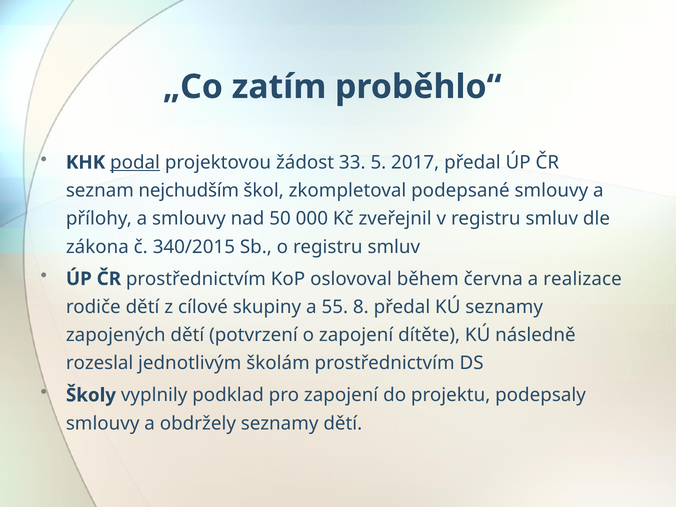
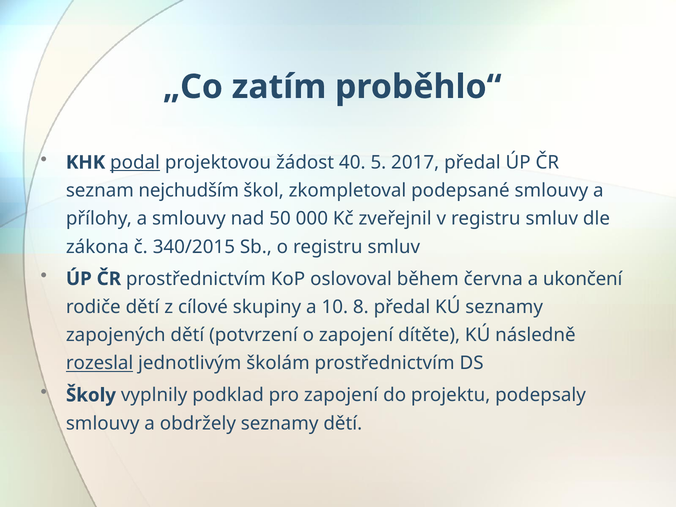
33: 33 -> 40 (352, 162)
realizace: realizace -> ukončení (583, 279)
55: 55 -> 10 (335, 307)
rozeslal underline: none -> present (100, 363)
